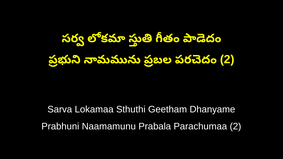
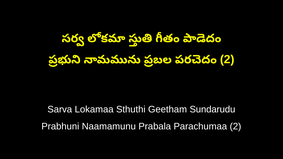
Dhanyame: Dhanyame -> Sundarudu (212, 110)
